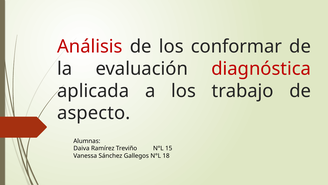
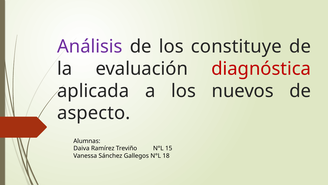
Análisis colour: red -> purple (90, 46)
conformar: conformar -> constituye (236, 46)
trabajo: trabajo -> nuevos (243, 91)
